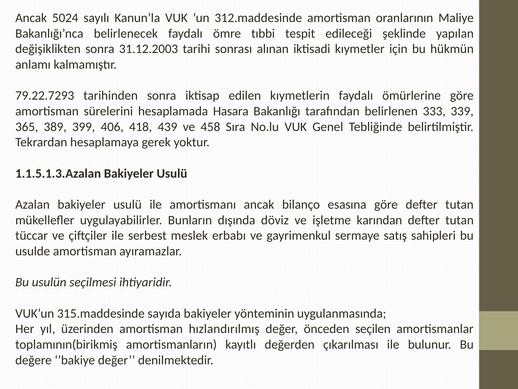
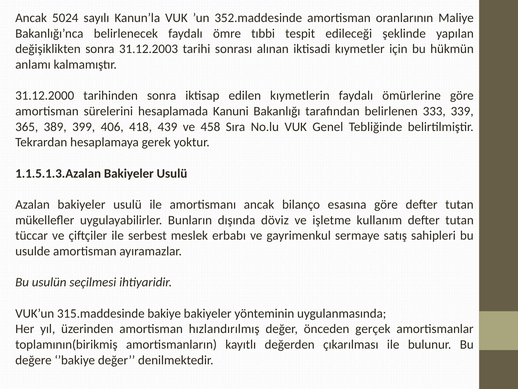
312.maddesinde: 312.maddesinde -> 352.maddesinde (258, 18)
79.22.7293: 79.22.7293 -> 31.12.2000 (45, 96)
Hasara: Hasara -> Kanuni (231, 111)
karından: karından -> kullanım (379, 220)
sayıda: sayıda -> bakiye (164, 313)
seçilen: seçilen -> gerçek (373, 329)
